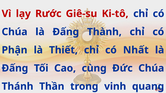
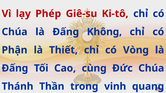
Rước: Rước -> Phép (48, 14)
Thành: Thành -> Không (104, 32)
Nhất: Nhất -> Vòng (136, 50)
